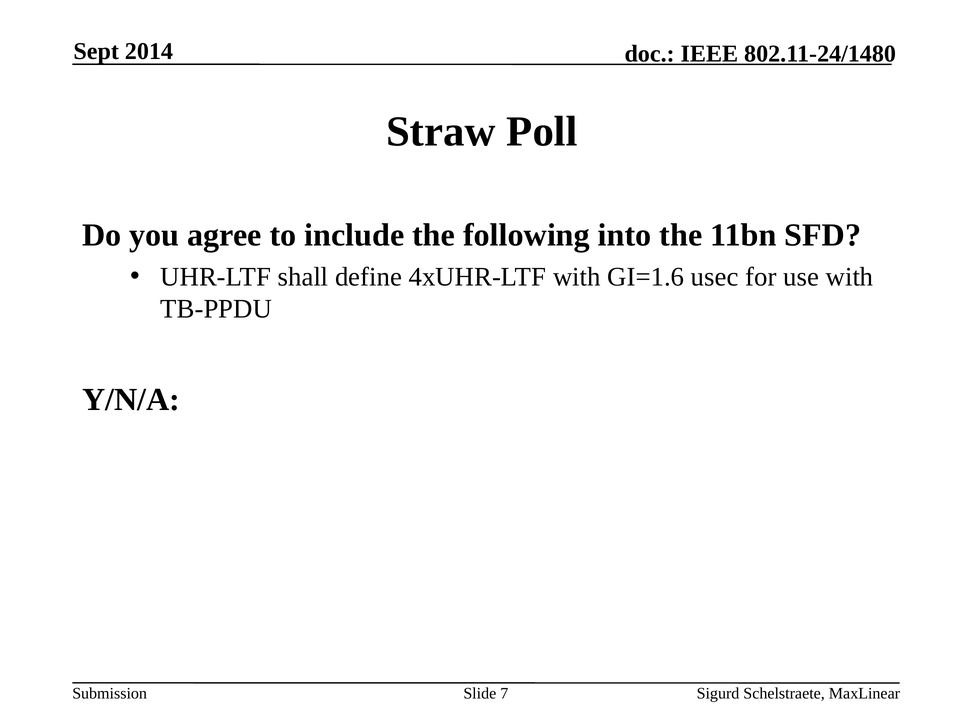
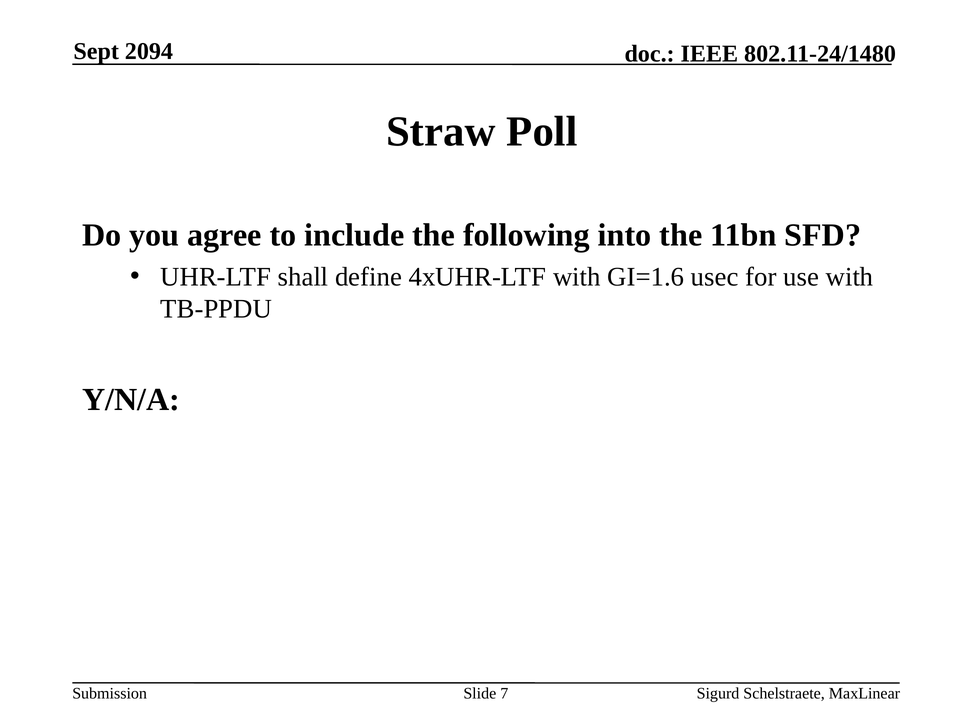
2014: 2014 -> 2094 (149, 51)
